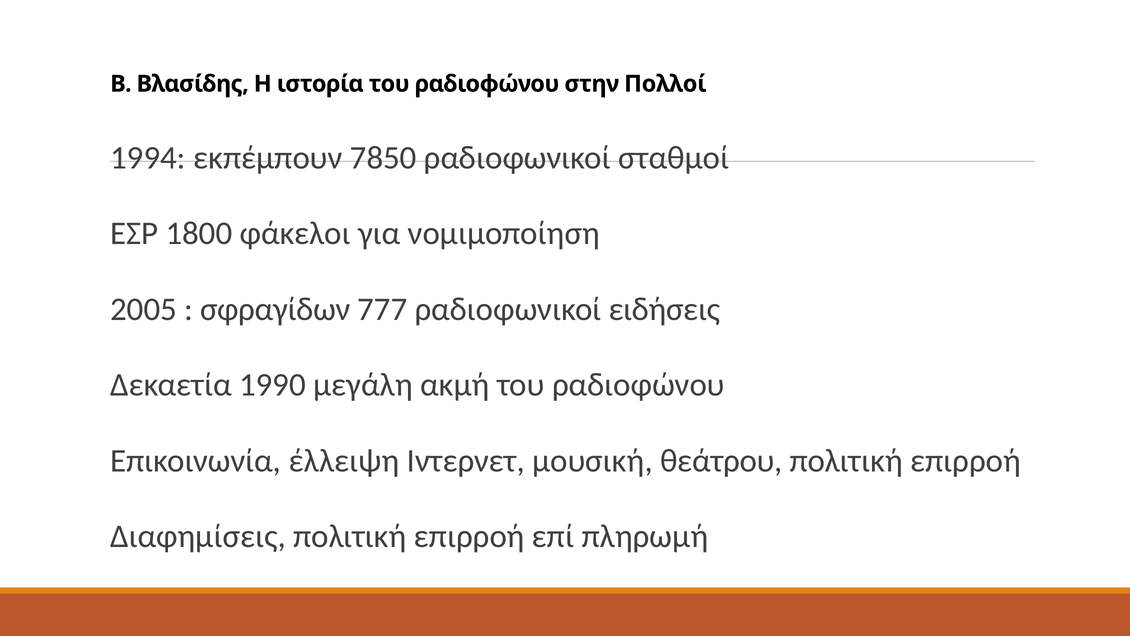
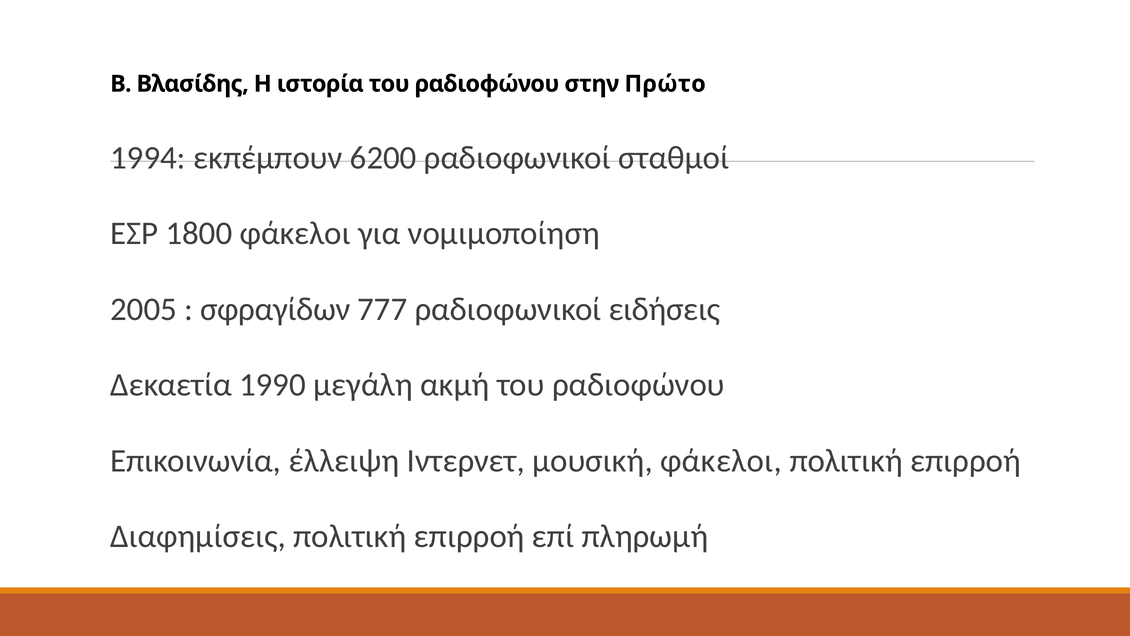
Πολλοί: Πολλοί -> Πρώτο (665, 84)
7850: 7850 -> 6200 (383, 158)
μουσική θεάτρου: θεάτρου -> φάκελοι (721, 460)
